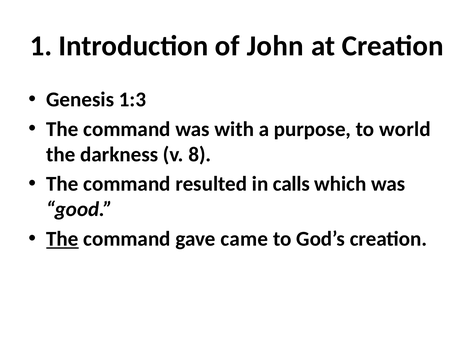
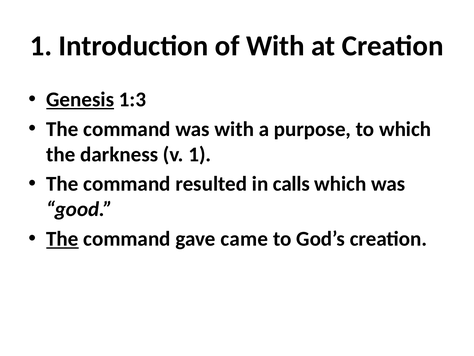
of John: John -> With (275, 46)
Genesis underline: none -> present (80, 99)
to world: world -> which (405, 129)
v 8: 8 -> 1 (200, 154)
